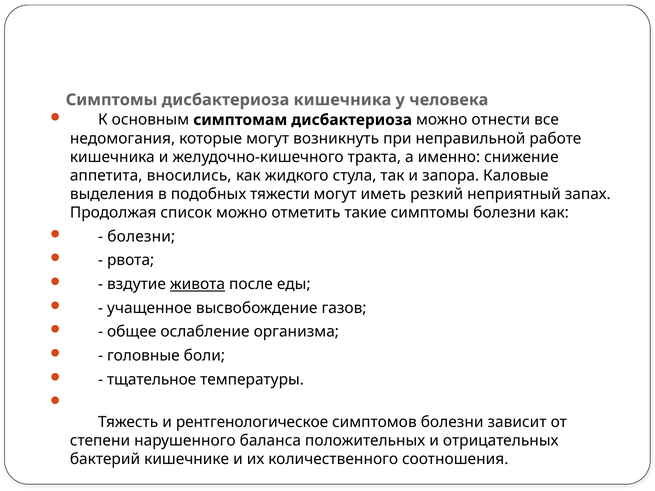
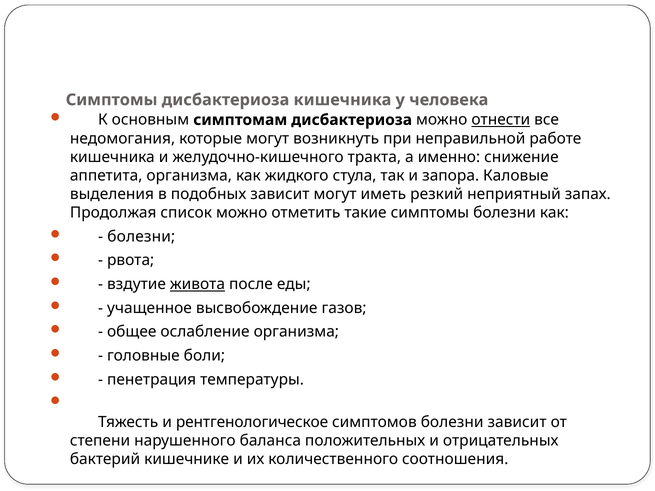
отнести underline: none -> present (501, 120)
аппетита вносились: вносились -> организма (189, 176)
подобных тяжести: тяжести -> зависит (280, 194)
тщательное: тщательное -> пенетрация (152, 380)
